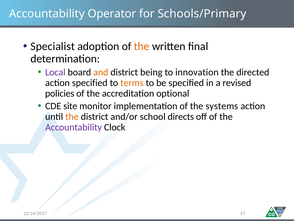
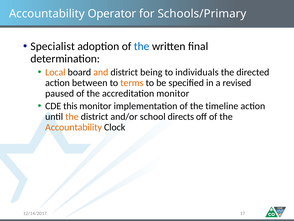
the colour: orange -> blue (142, 46)
Local colour: purple -> orange (55, 72)
innovation: innovation -> individuals (197, 72)
action specified: specified -> between (90, 83)
policies: policies -> paused (60, 93)
accreditation optional: optional -> monitor (173, 93)
site: site -> this (70, 106)
systems: systems -> timeline (222, 106)
Accountability colour: purple -> orange (74, 127)
